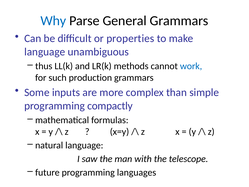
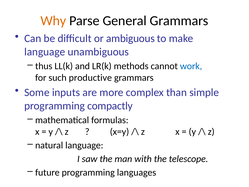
Why colour: blue -> orange (53, 21)
properties: properties -> ambiguous (130, 38)
production: production -> productive (90, 78)
